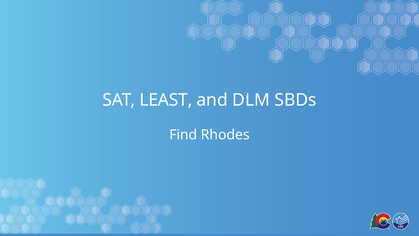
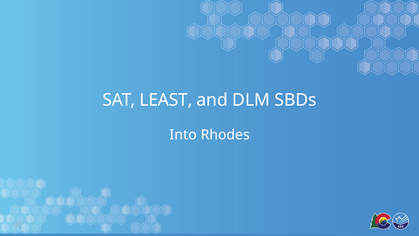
Find: Find -> Into (183, 135)
